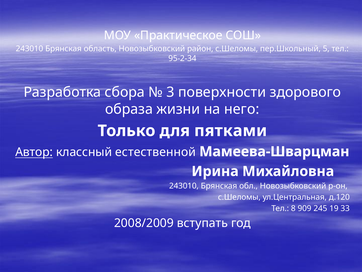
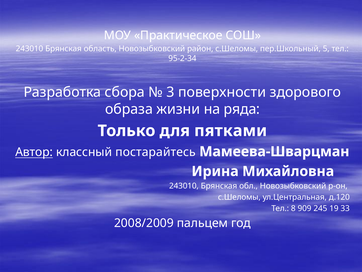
него: него -> ряда (242, 109)
естественной: естественной -> постарайтесь (156, 152)
вступать: вступать -> пальцем (202, 223)
